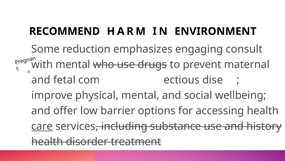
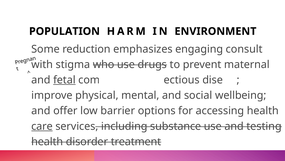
RECOMMEND: RECOMMEND -> POPULATION (64, 31)
with mental: mental -> stigma (73, 64)
fetal underline: none -> present (64, 80)
history: history -> testing (264, 126)
